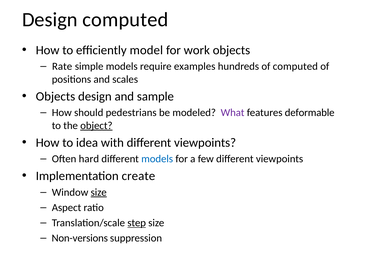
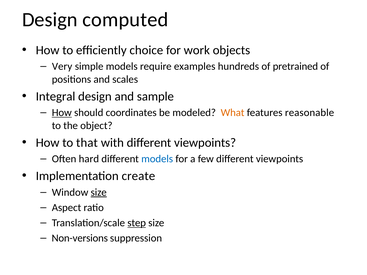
model: model -> choice (146, 50)
Rate: Rate -> Very (62, 67)
of computed: computed -> pretrained (295, 67)
Objects: Objects -> Integral (56, 96)
How underline: none -> present (62, 113)
pedestrians: pedestrians -> coordinates (131, 113)
What colour: purple -> orange (233, 113)
deformable: deformable -> reasonable (310, 113)
object underline: present -> none (96, 126)
idea: idea -> that (87, 143)
